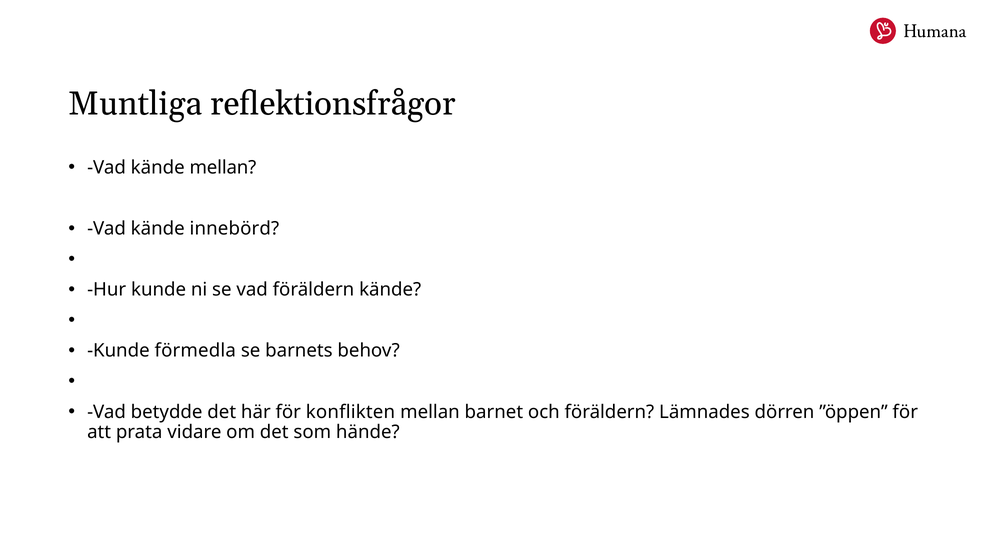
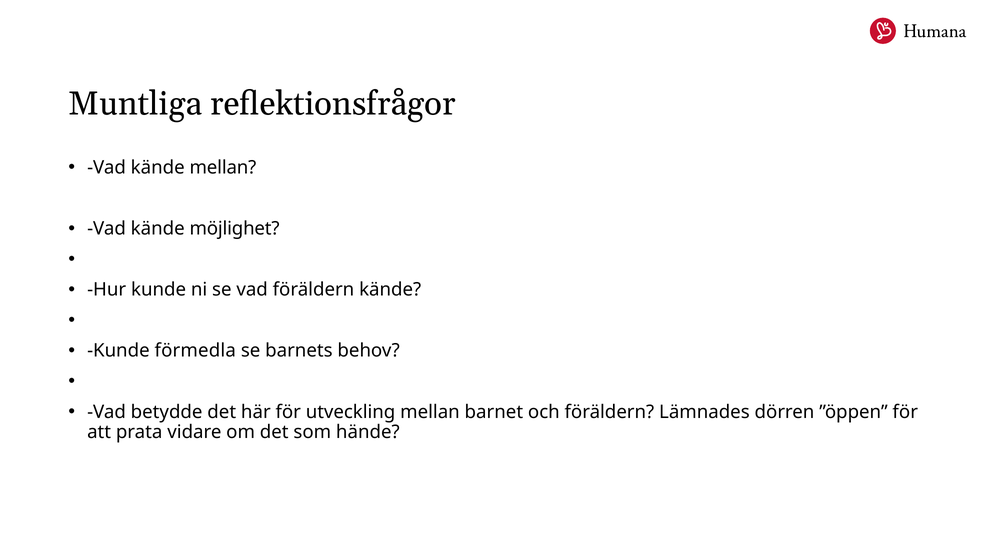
innebörd: innebörd -> möjlighet (235, 229)
konflikten: konflikten -> utveckling (351, 412)
